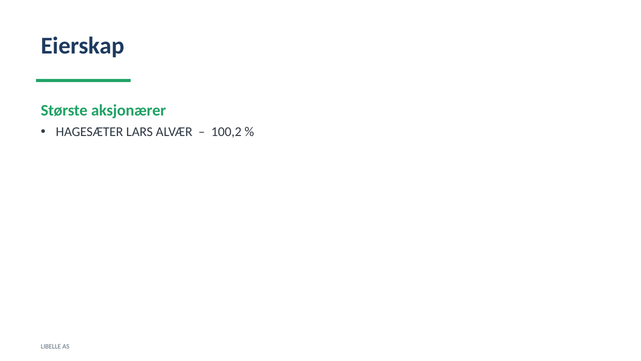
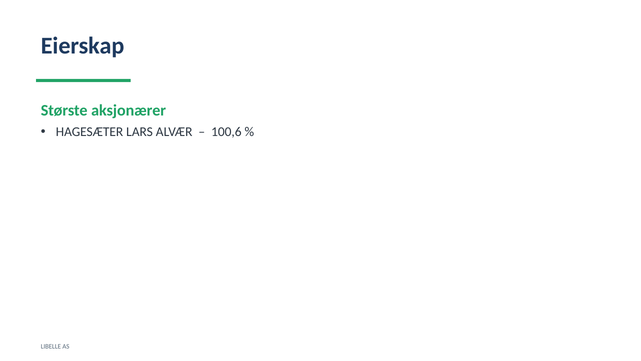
100,2: 100,2 -> 100,6 (226, 132)
